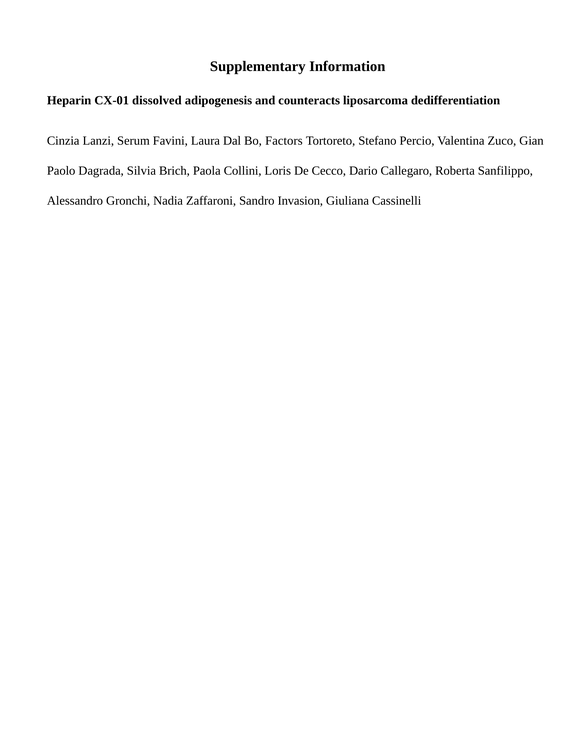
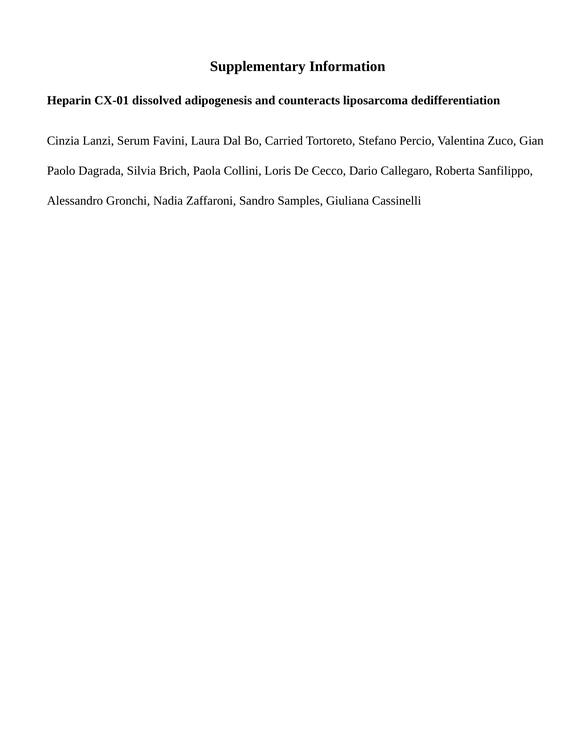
Factors: Factors -> Carried (284, 141)
Invasion: Invasion -> Samples (300, 201)
